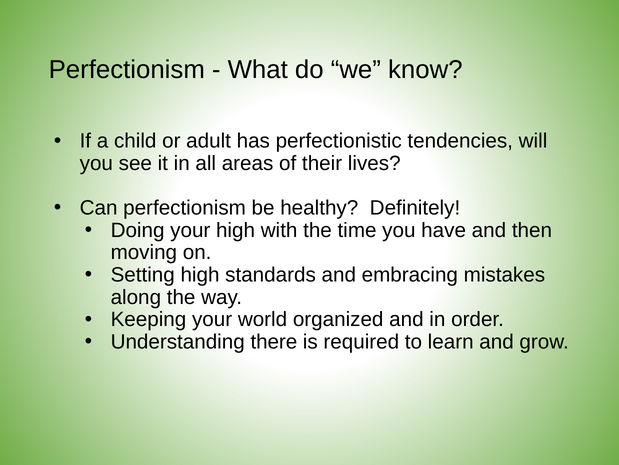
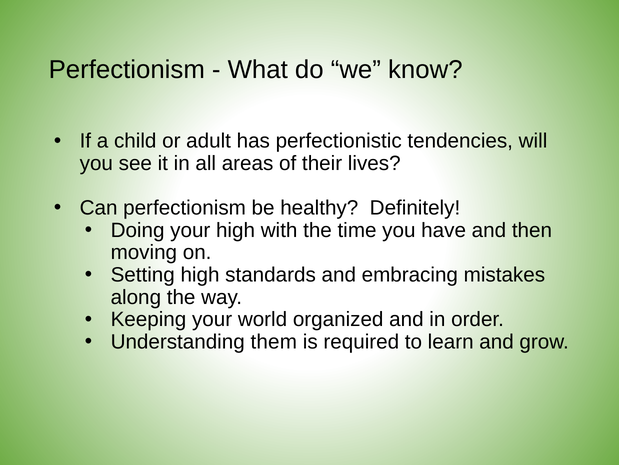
there: there -> them (274, 341)
